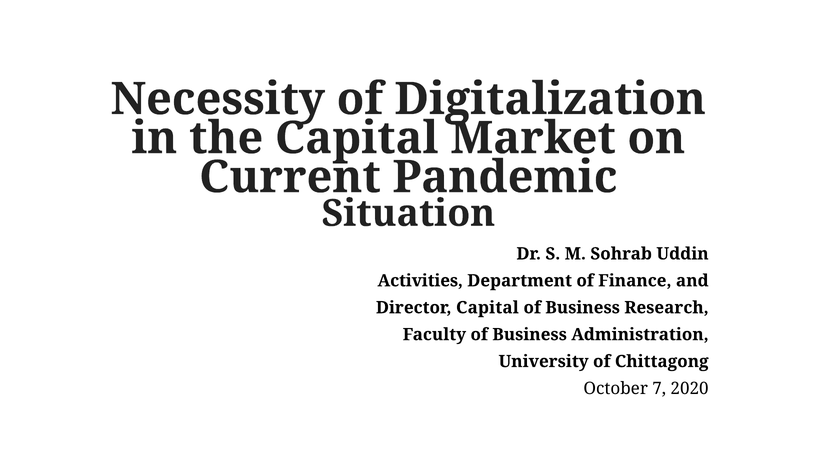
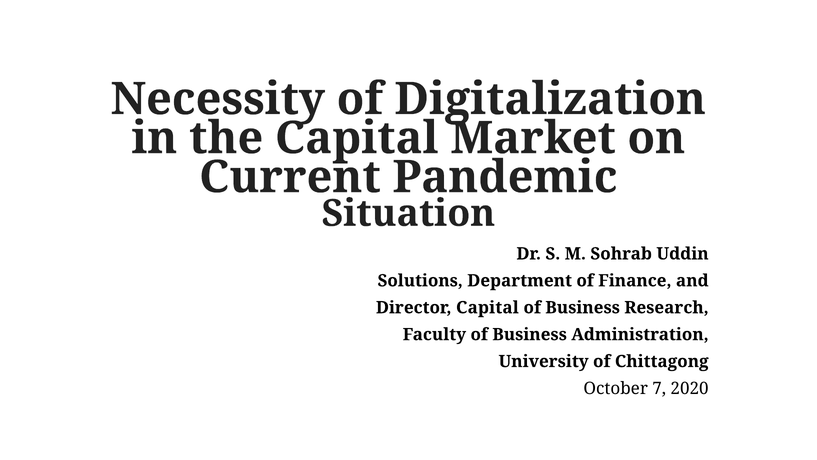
Activities: Activities -> Solutions (420, 280)
